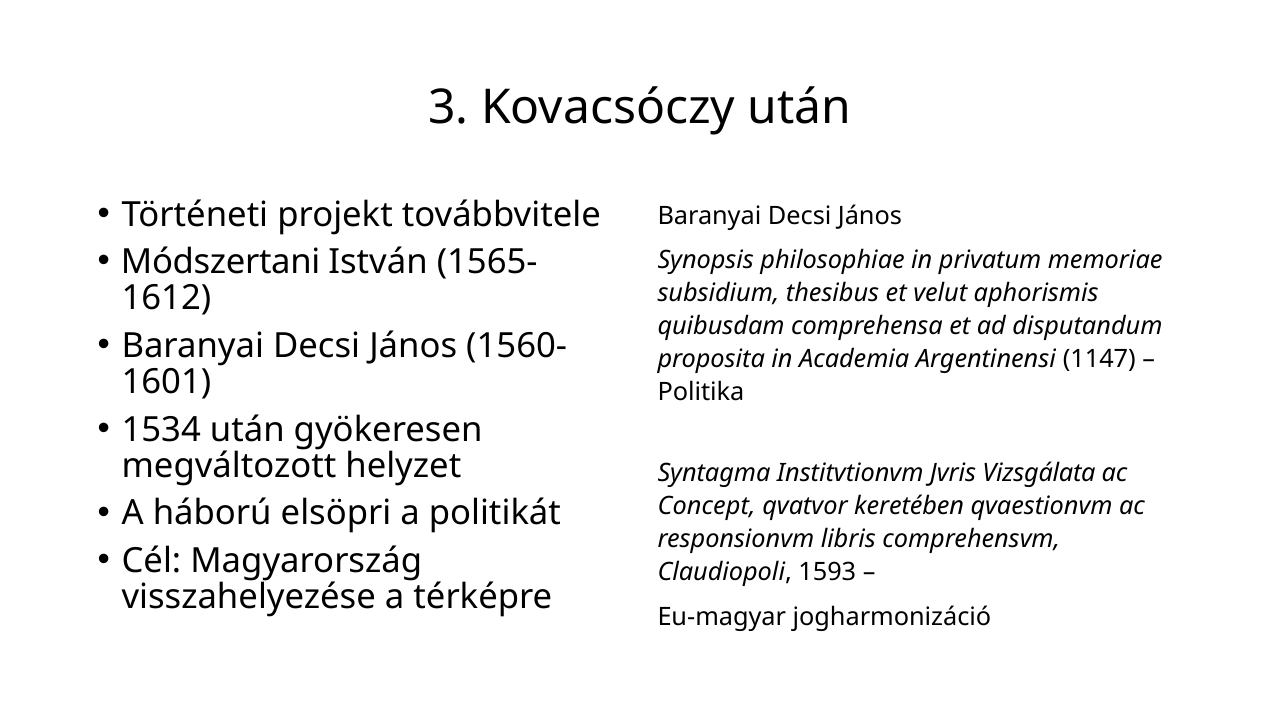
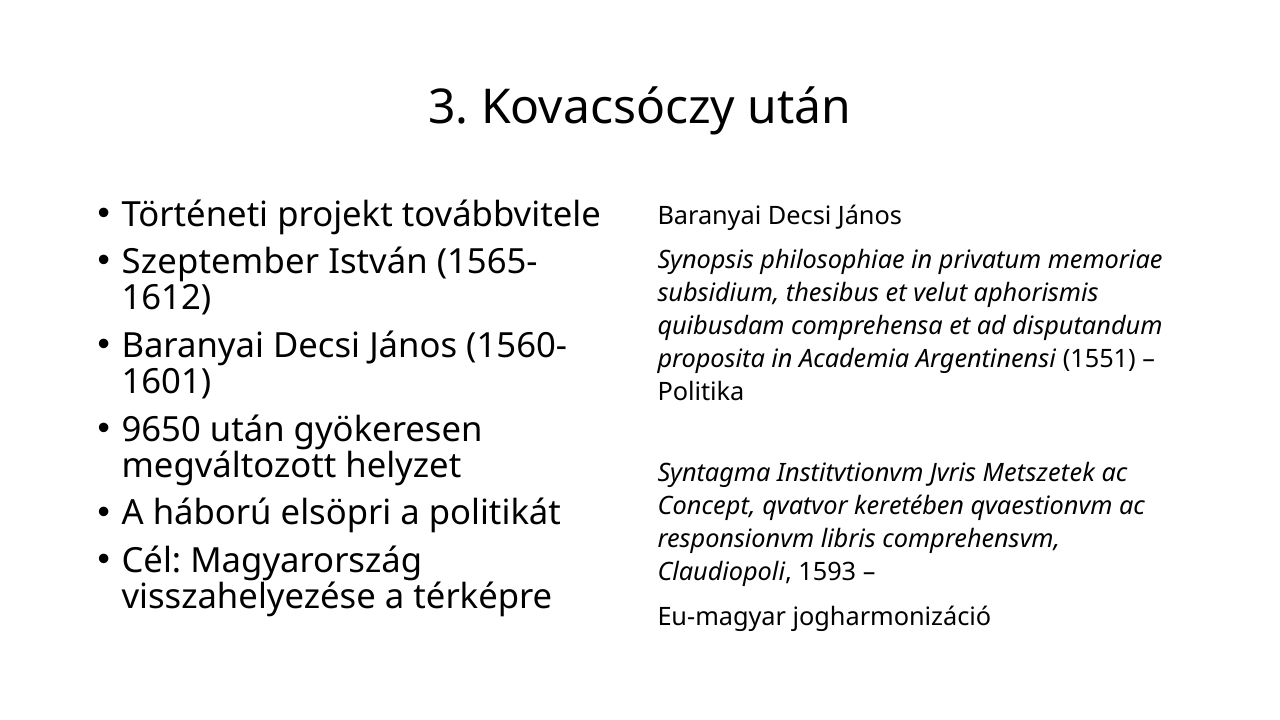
Módszertani: Módszertani -> Szeptember (220, 262)
1147: 1147 -> 1551 (1099, 359)
1534: 1534 -> 9650 (161, 430)
Vizsgálata: Vizsgálata -> Metszetek (1039, 474)
